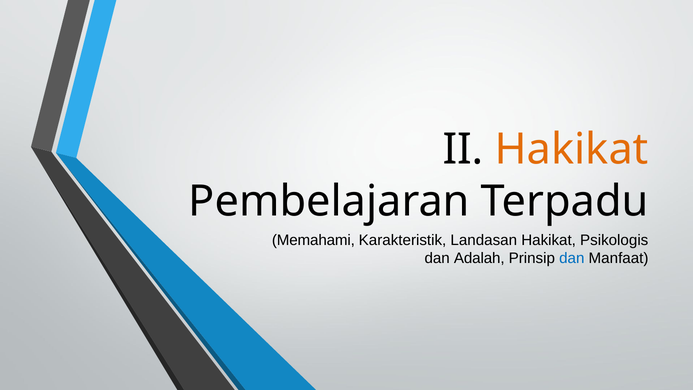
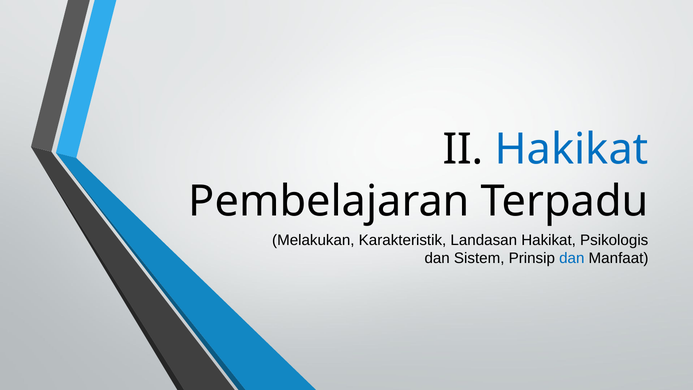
Hakikat colour: orange -> blue (572, 150)
Memahami: Memahami -> Melakukan (313, 240)
Adalah: Adalah -> Sistem (479, 258)
